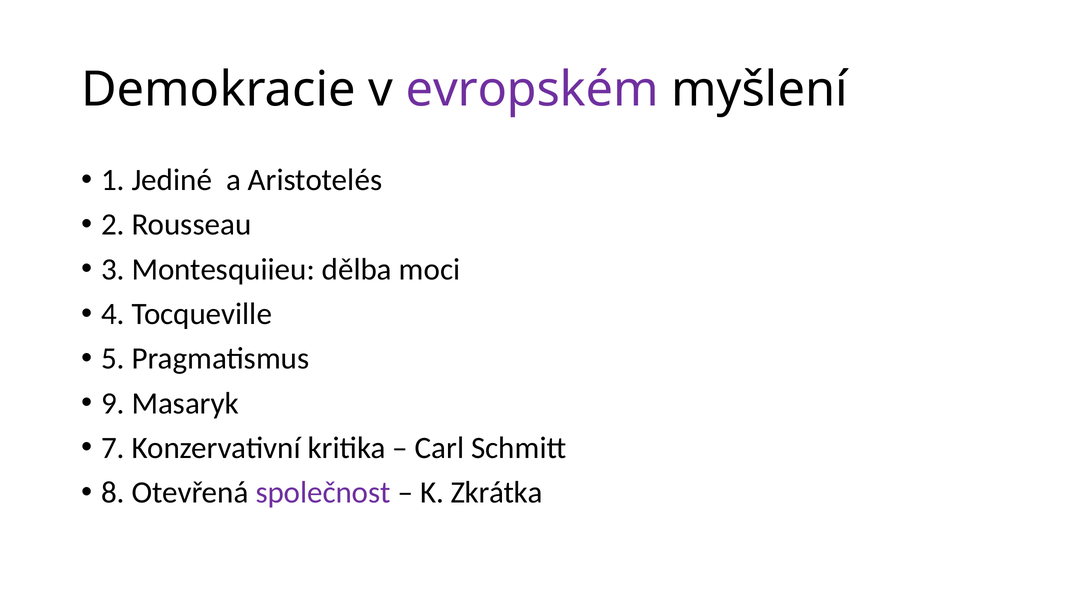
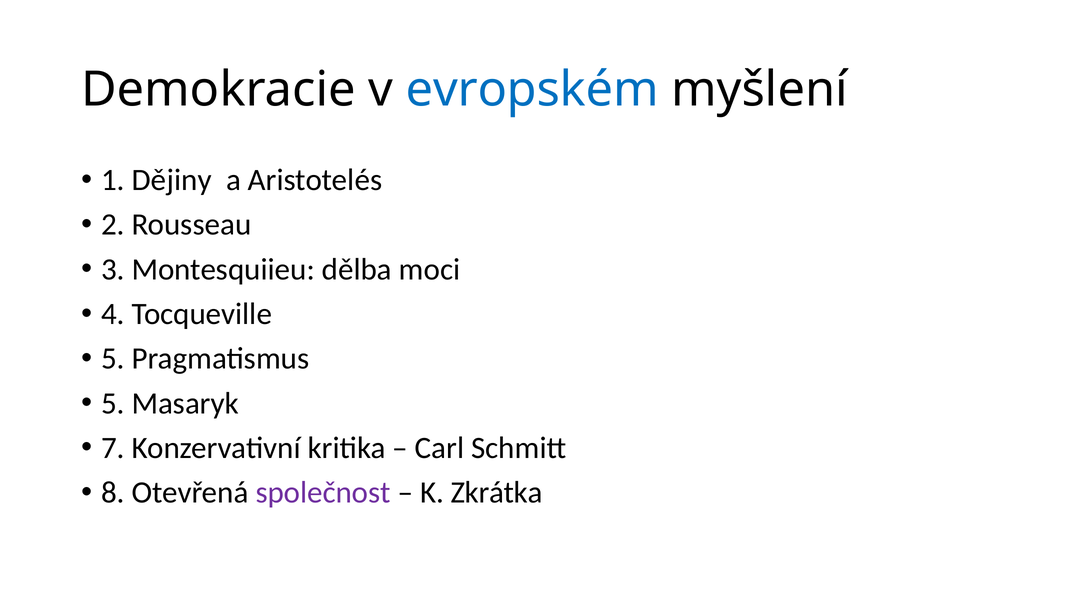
evropském colour: purple -> blue (532, 89)
Jediné: Jediné -> Dějiny (172, 180)
9: 9 -> 5 (113, 403)
